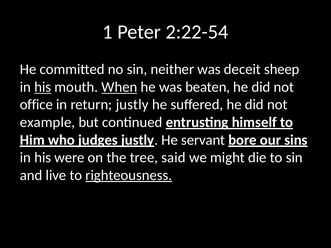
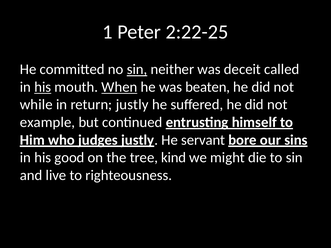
2:22-54: 2:22-54 -> 2:22-25 (197, 32)
sin underline: none -> present (137, 69)
sheep: sheep -> called (282, 69)
office: office -> while (36, 105)
were: were -> good (69, 158)
said: said -> kind (174, 158)
righteousness underline: present -> none (129, 175)
